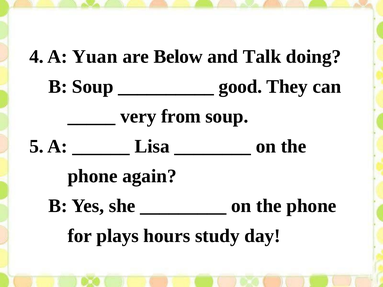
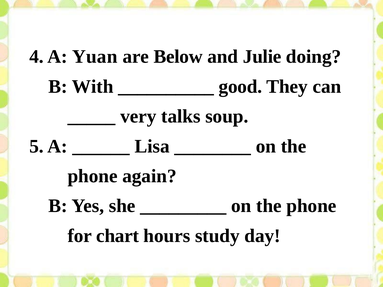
Talk: Talk -> Julie (262, 57)
B Soup: Soup -> With (93, 87)
from: from -> talks (181, 116)
plays: plays -> chart (118, 236)
